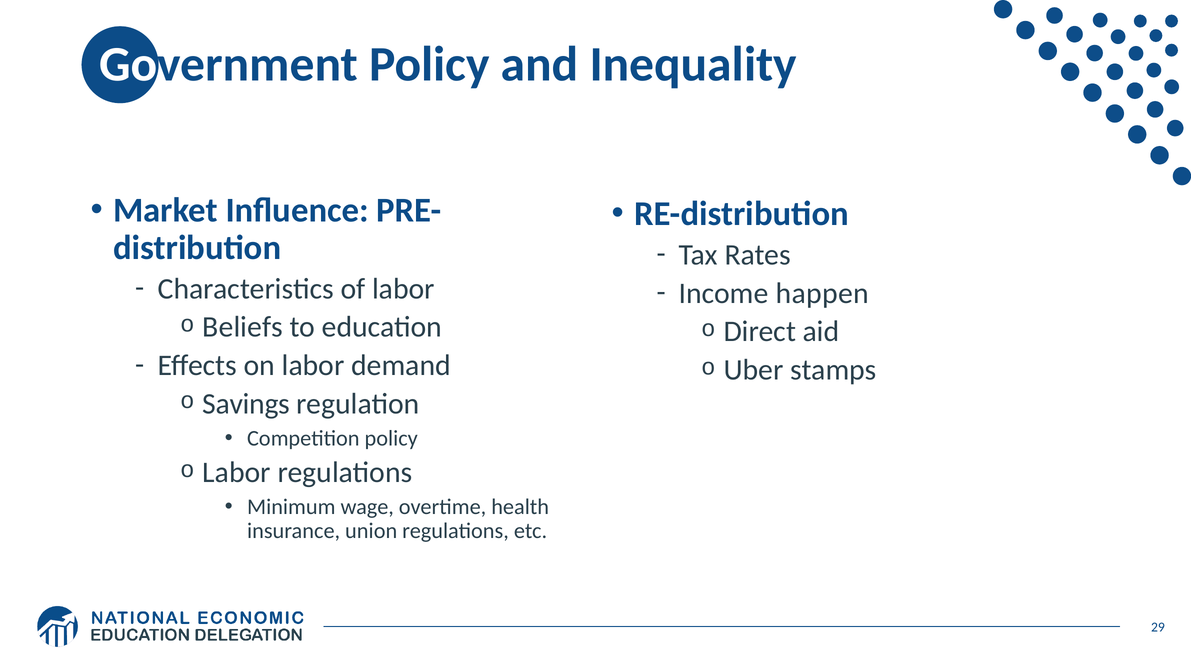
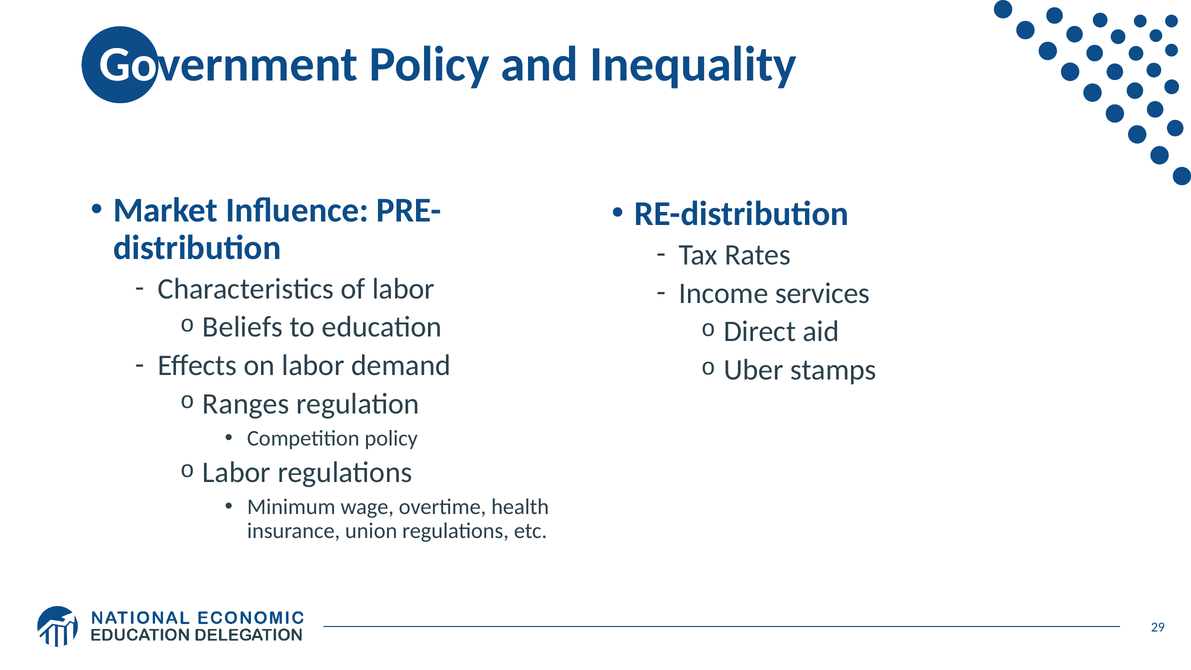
happen: happen -> services (823, 293)
Savings: Savings -> Ranges (246, 404)
